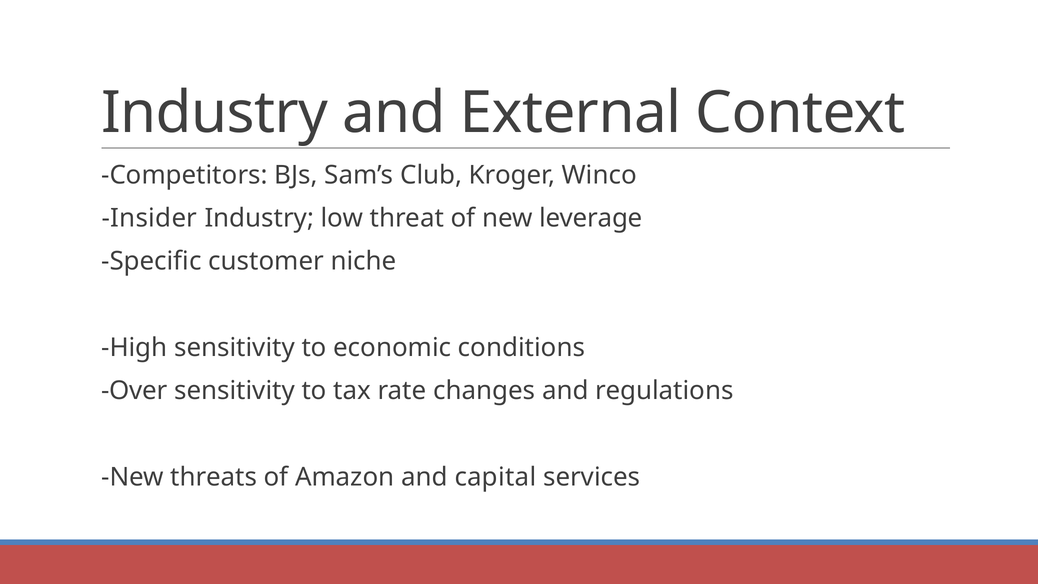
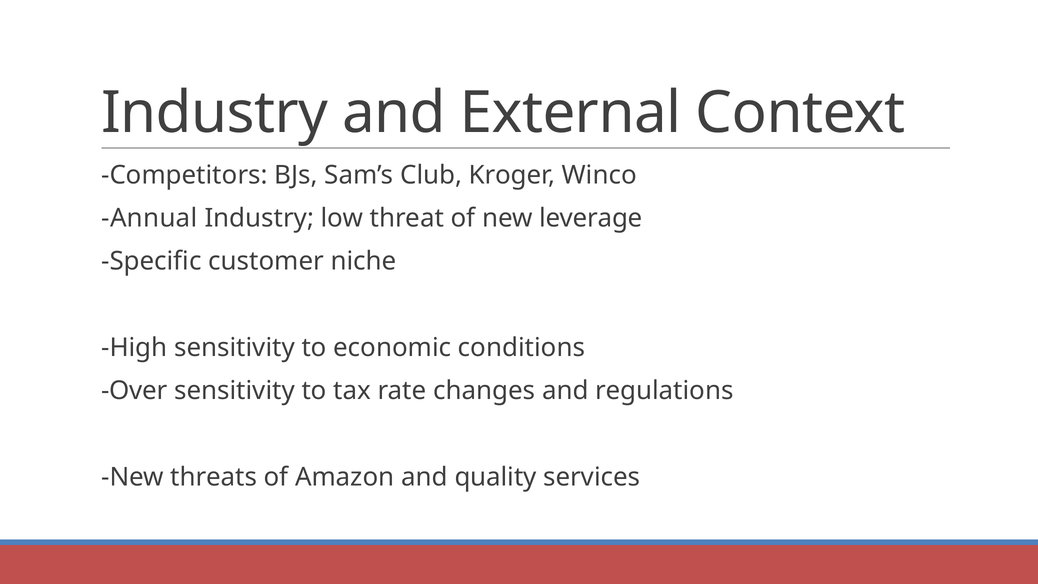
Insider: Insider -> Annual (149, 218)
capital: capital -> quality (496, 477)
